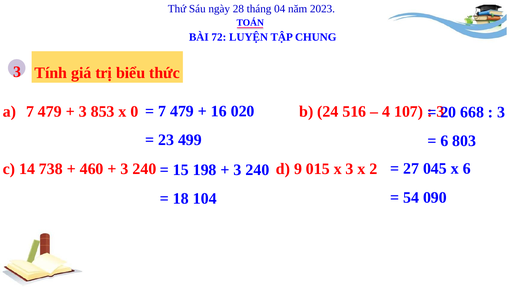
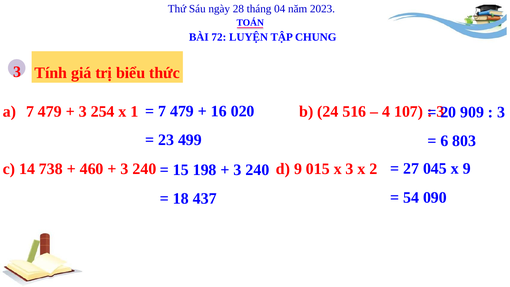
853: 853 -> 254 (103, 111)
0: 0 -> 1 (134, 111)
668: 668 -> 909 (472, 112)
x 6: 6 -> 9 (467, 168)
104: 104 -> 437 (205, 198)
